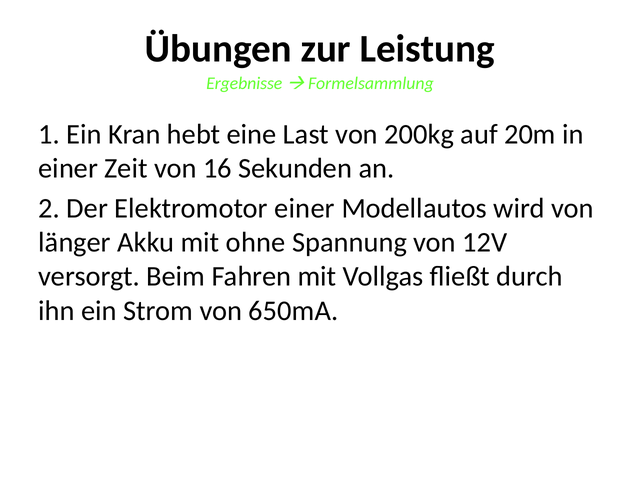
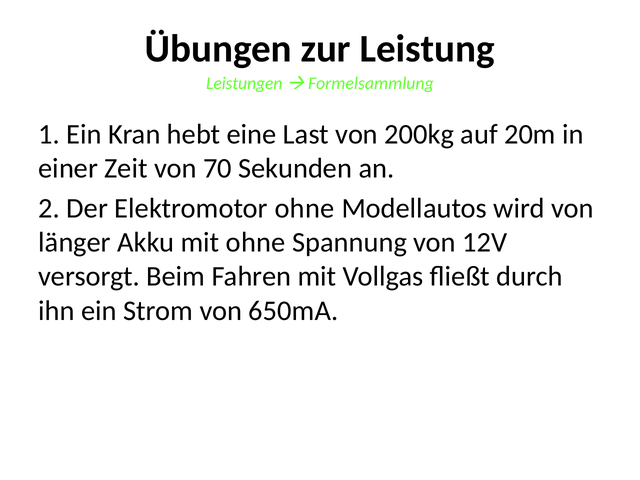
Ergebnisse: Ergebnisse -> Leistungen (244, 83)
16: 16 -> 70 (217, 168)
Elektromotor einer: einer -> ohne (305, 208)
